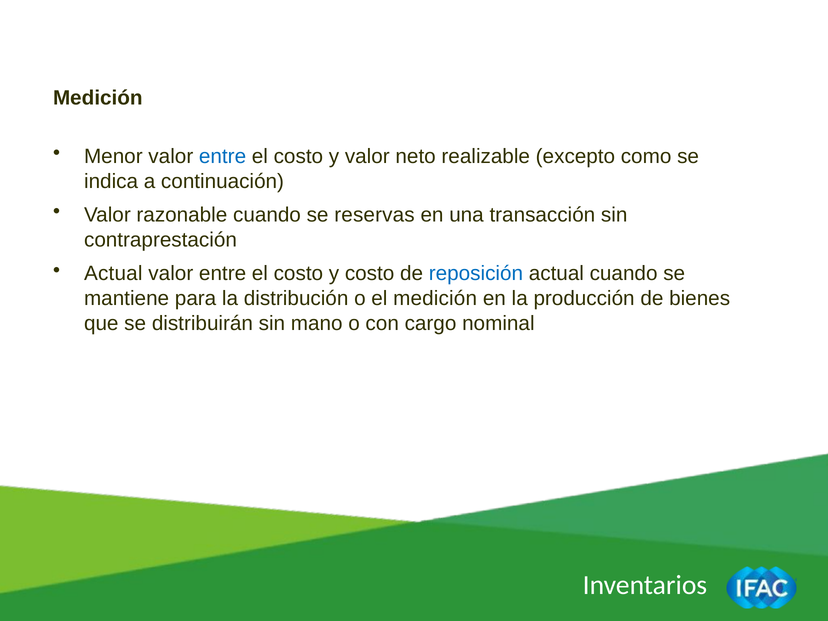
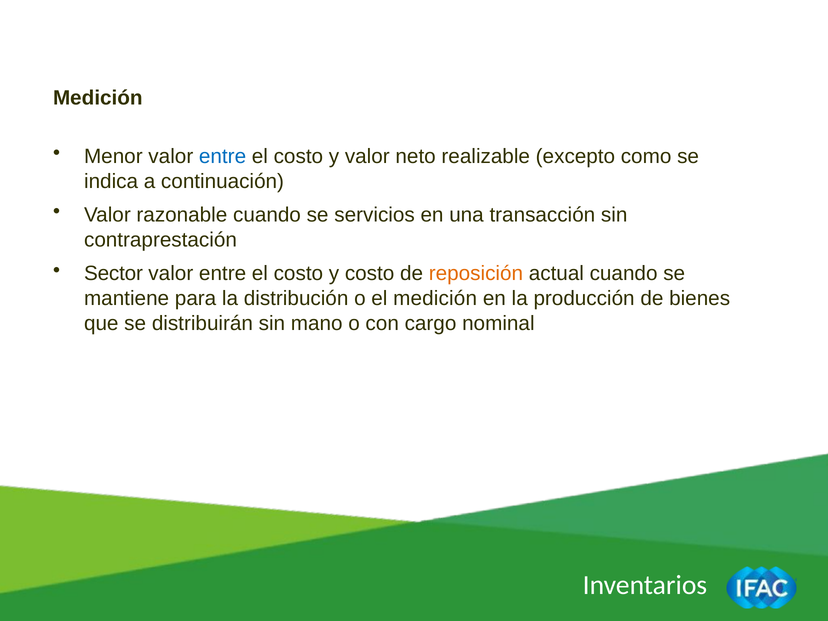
reservas: reservas -> servicios (375, 215)
Actual: Actual -> Sector (113, 274)
reposición colour: blue -> orange (476, 274)
